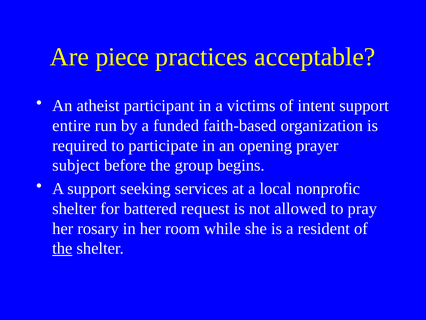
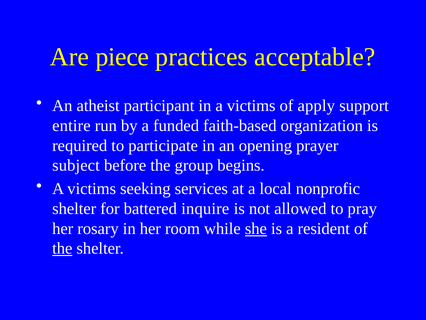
intent: intent -> apply (316, 106)
support: support -> victims (92, 188)
request: request -> inquire (205, 208)
she underline: none -> present (256, 228)
